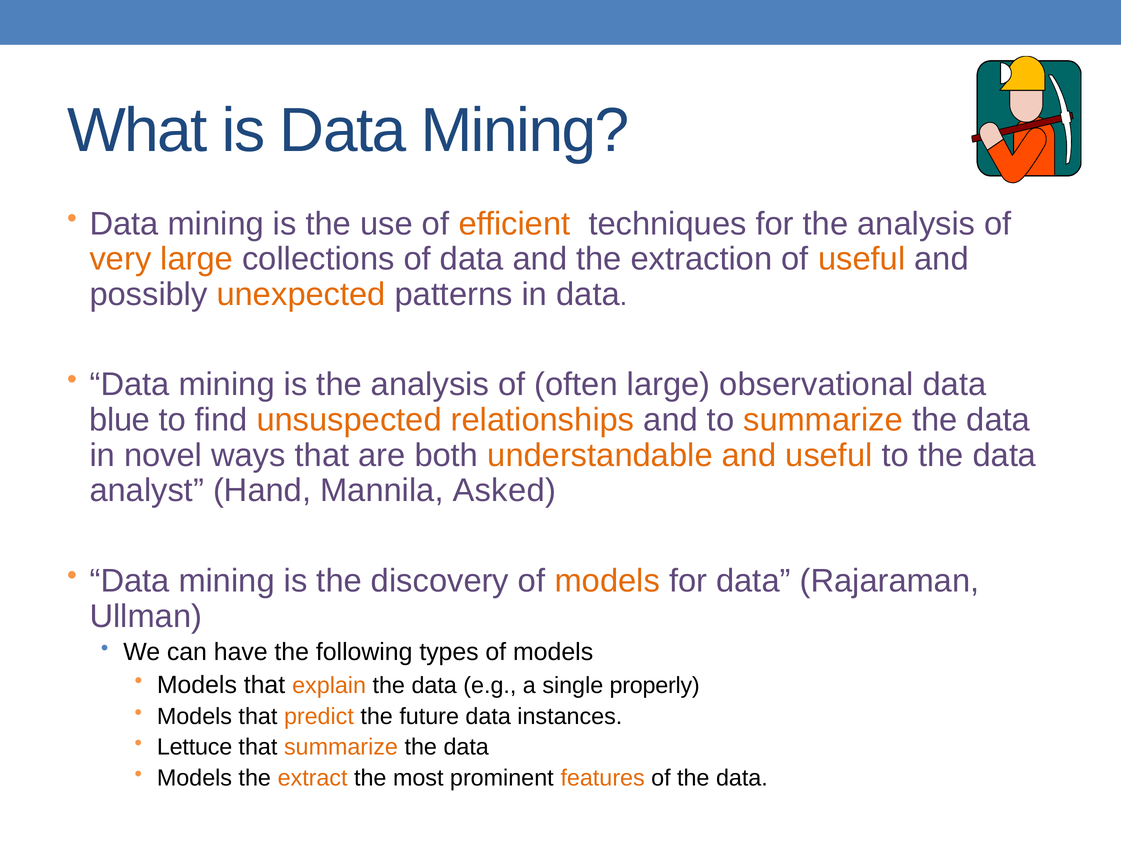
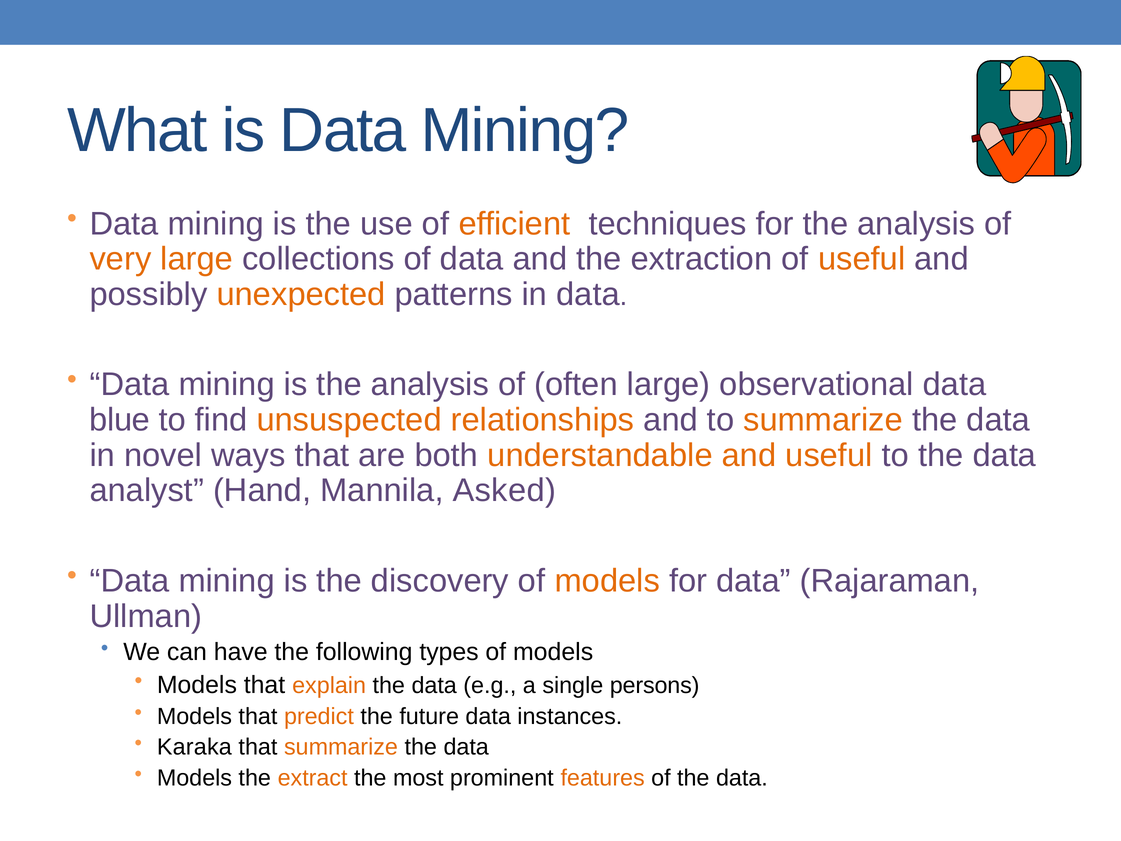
properly: properly -> persons (655, 685)
Lettuce: Lettuce -> Karaka (194, 747)
